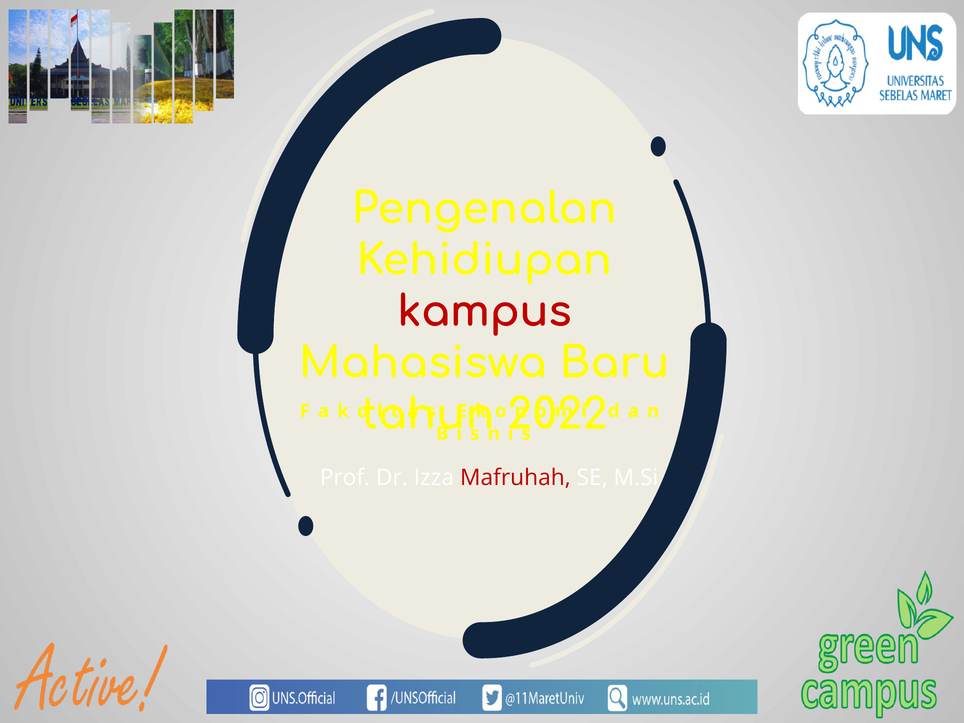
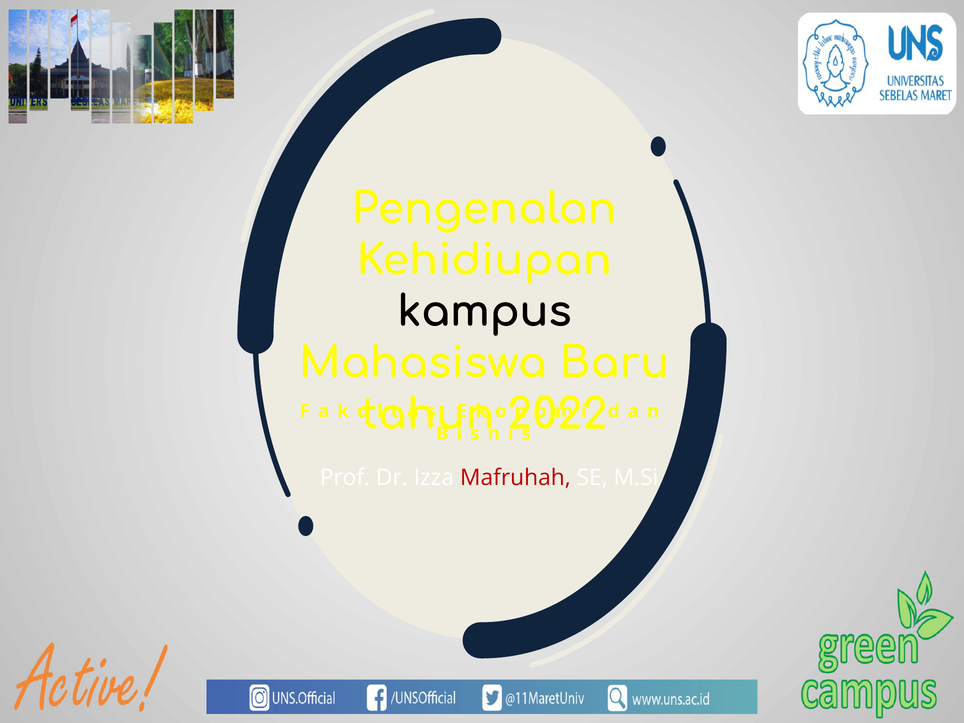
kampus colour: red -> black (484, 312)
